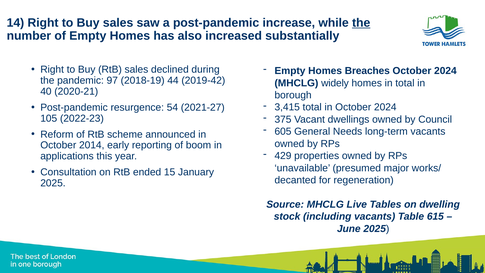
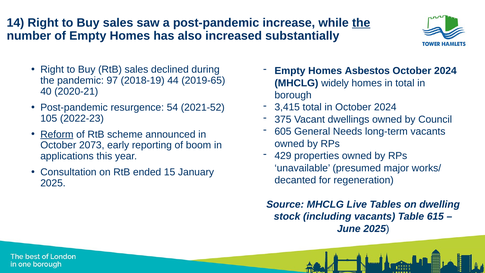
Breaches: Breaches -> Asbestos (367, 71)
2019-42: 2019-42 -> 2019-65 (203, 80)
2021-27: 2021-27 -> 2021-52 (203, 107)
Reform underline: none -> present (57, 134)
2014: 2014 -> 2073 (92, 145)
